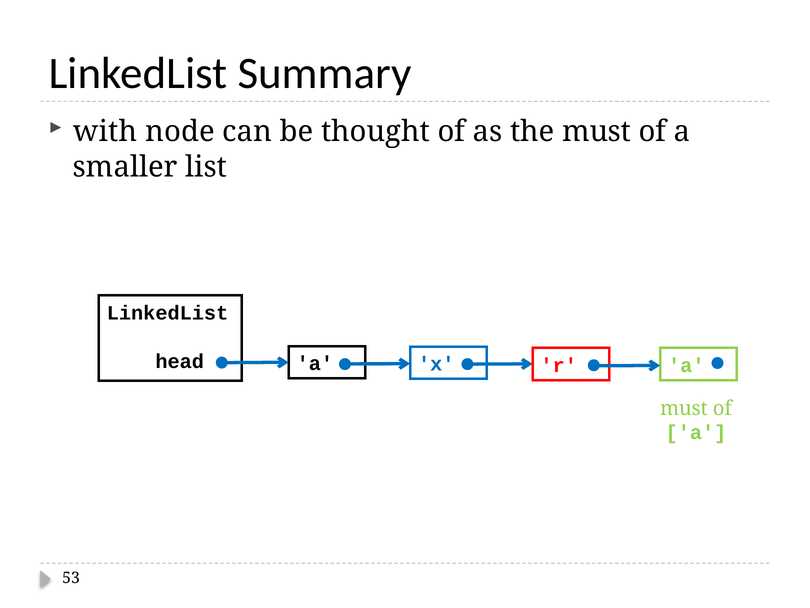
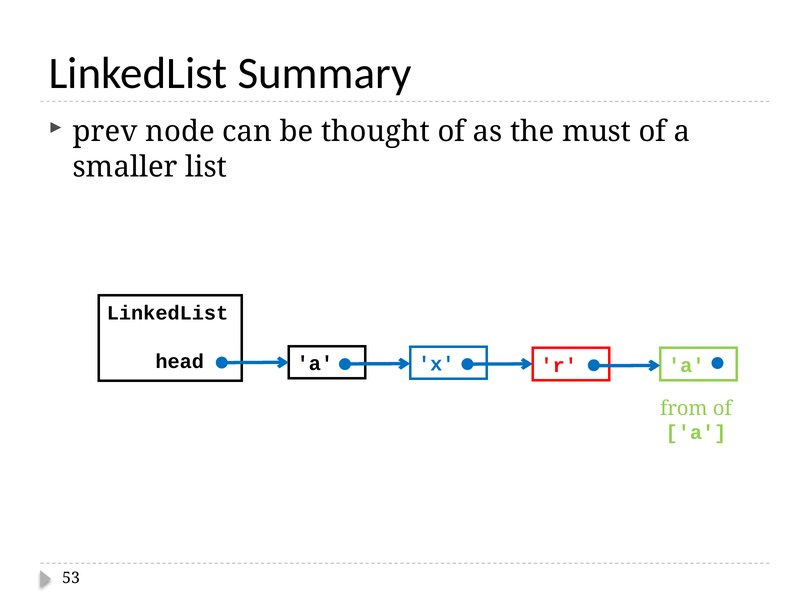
with: with -> prev (105, 132)
must: must -> from (684, 408)
